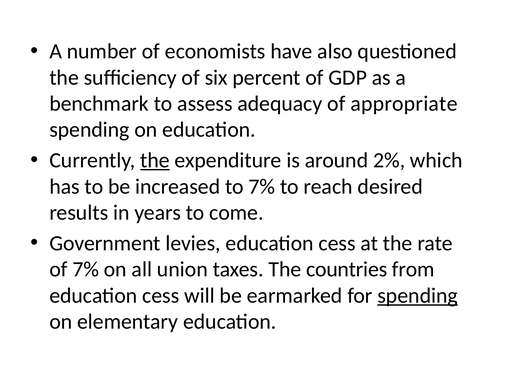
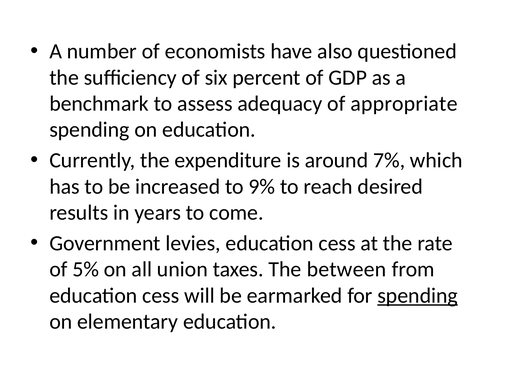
the underline: present -> none (155, 161)
2%: 2% -> 7% (389, 161)
to 7%: 7% -> 9% (262, 187)
of 7%: 7% -> 5% (86, 270)
countries: countries -> between (346, 270)
